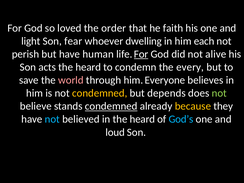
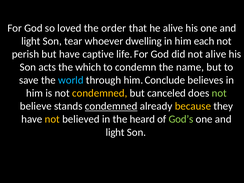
he faith: faith -> alive (173, 28)
fear: fear -> tear (73, 41)
human: human -> captive (98, 54)
For underline: present -> none (141, 54)
heard: heard -> which (88, 67)
every: every -> name (190, 67)
world colour: pink -> light blue (71, 80)
Everyone: Everyone -> Conclude (165, 80)
depends: depends -> canceled (167, 93)
not colour: light blue -> yellow (52, 119)
God’s colour: light blue -> light green (181, 119)
loud: loud -> light (115, 132)
